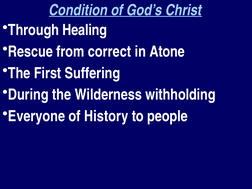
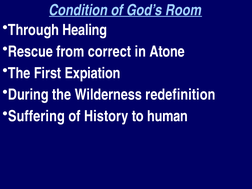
Christ: Christ -> Room (184, 10)
Suffering: Suffering -> Expiation (93, 73)
withholding: withholding -> redefinition (180, 95)
Everyone: Everyone -> Suffering (36, 116)
people: people -> human (167, 116)
